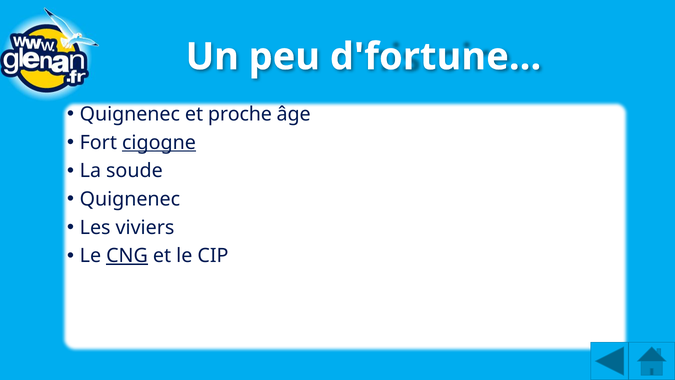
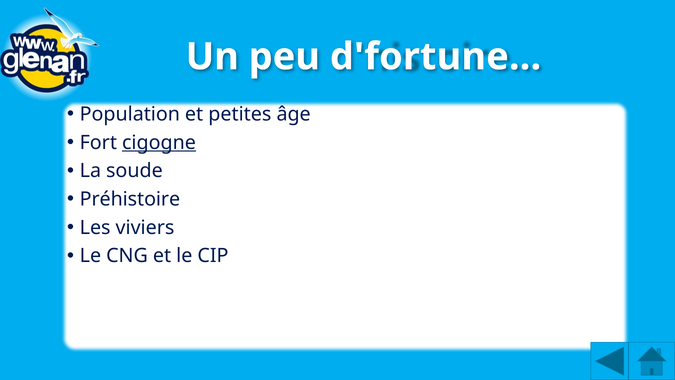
Quignenec: Quignenec -> Population (130, 114)
proche: proche -> petites (240, 114)
Quignenec: Quignenec -> Préhistoire (130, 199)
CNG underline: present -> none (127, 256)
